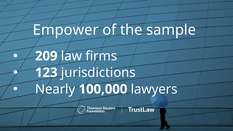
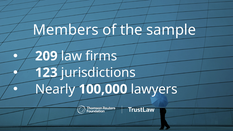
Empower: Empower -> Members (66, 30)
